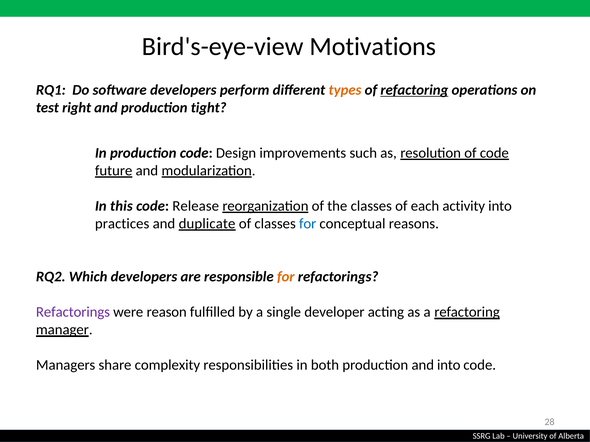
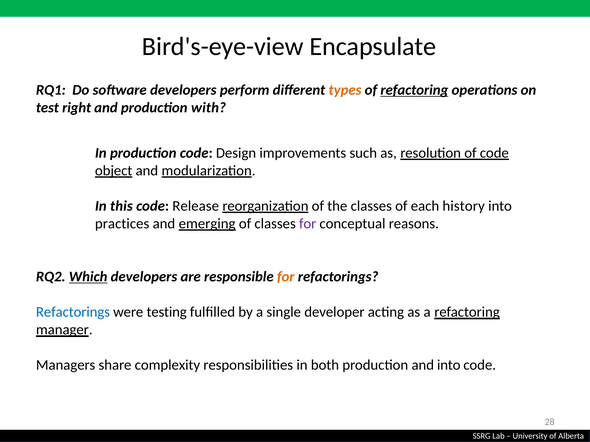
Motivations: Motivations -> Encapsulate (373, 47)
tight: tight -> with (208, 108)
future: future -> object (114, 171)
activity: activity -> history (464, 206)
duplicate: duplicate -> emerging (207, 224)
for colour: blue -> purple (308, 224)
Which underline: none -> present (88, 277)
Refactorings colour: purple -> blue (73, 312)
reason: reason -> testing (167, 312)
